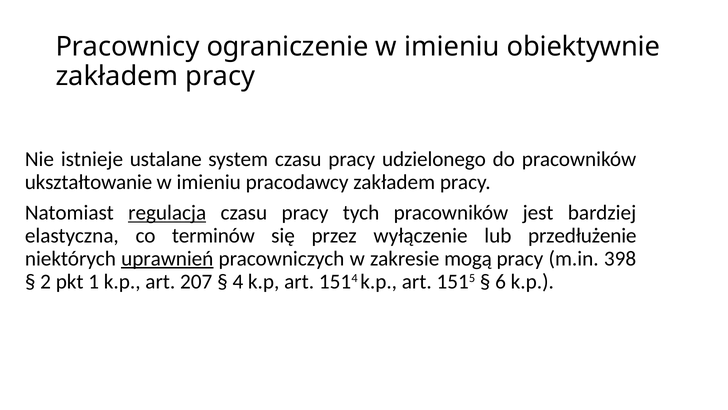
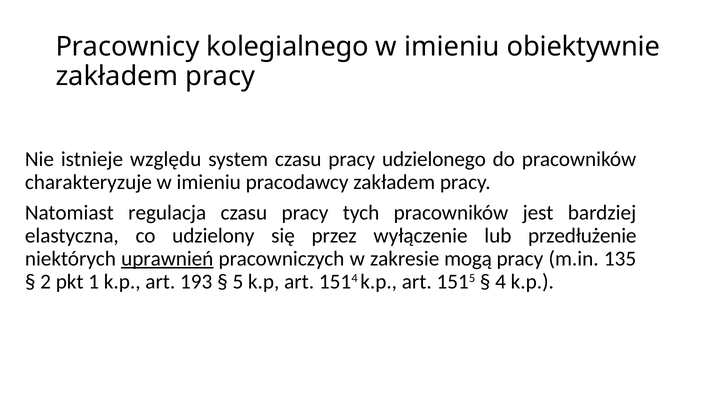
ograniczenie: ograniczenie -> kolegialnego (288, 46)
ustalane: ustalane -> względu (166, 159)
ukształtowanie: ukształtowanie -> charakteryzuje (88, 182)
regulacja underline: present -> none (167, 213)
terminów: terminów -> udzielony (213, 236)
398: 398 -> 135 (620, 258)
207: 207 -> 193 (196, 281)
4: 4 -> 5 (238, 281)
6: 6 -> 4 (501, 281)
